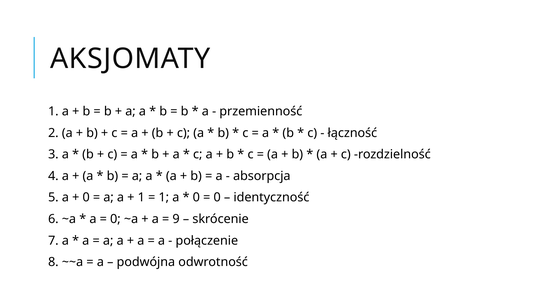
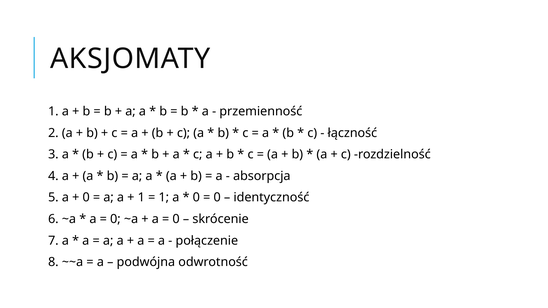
9: 9 -> 0 (176, 219)
